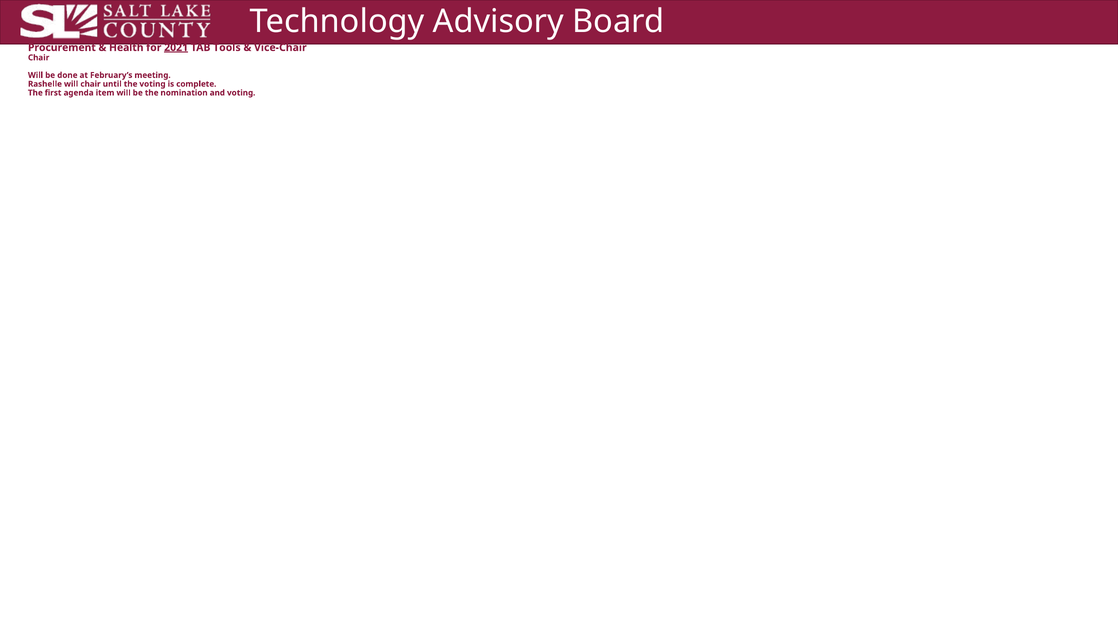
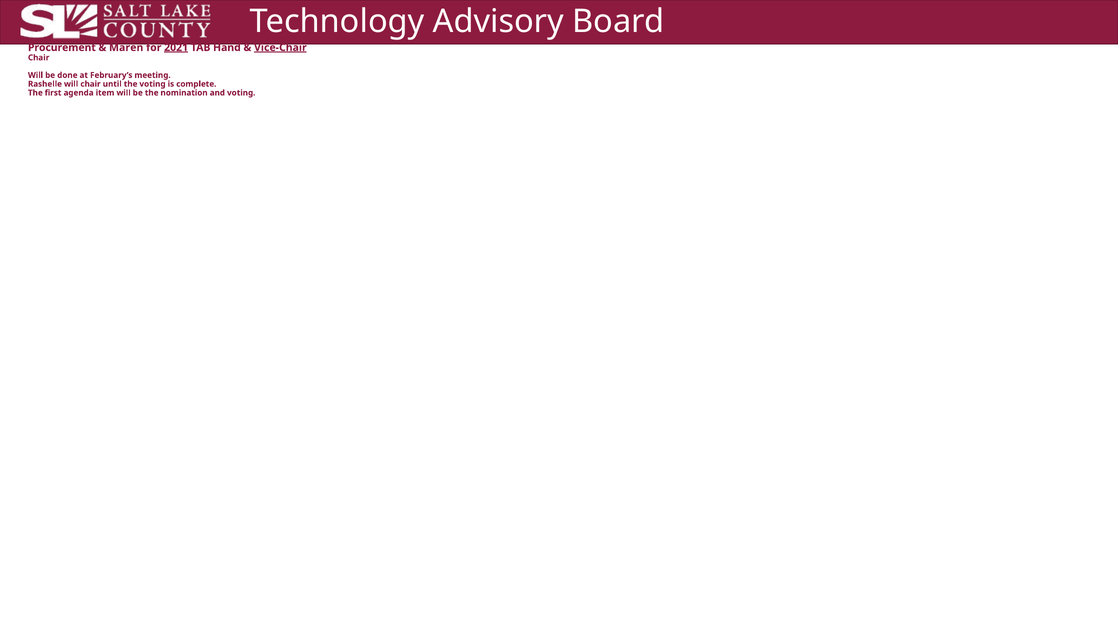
Health: Health -> Maren (126, 48)
Tools: Tools -> Hand (227, 48)
Vice-Chair underline: none -> present (280, 48)
